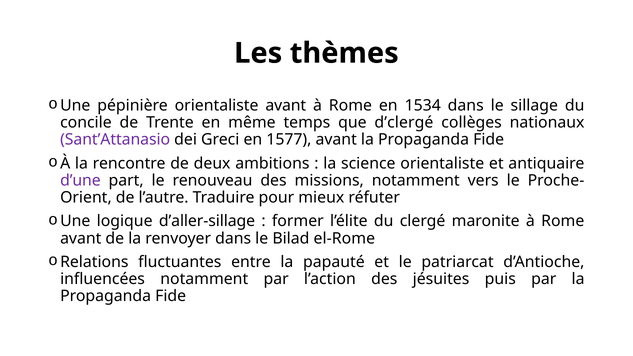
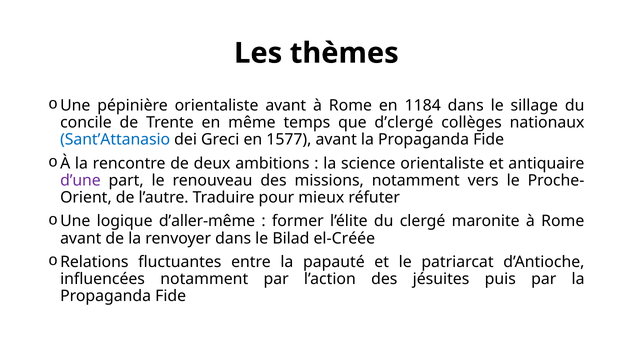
1534: 1534 -> 1184 (423, 106)
Sant’Attanasio colour: purple -> blue (115, 140)
d’aller-sillage: d’aller-sillage -> d’aller-même (207, 221)
el-Rome: el-Rome -> el-Créée (344, 238)
